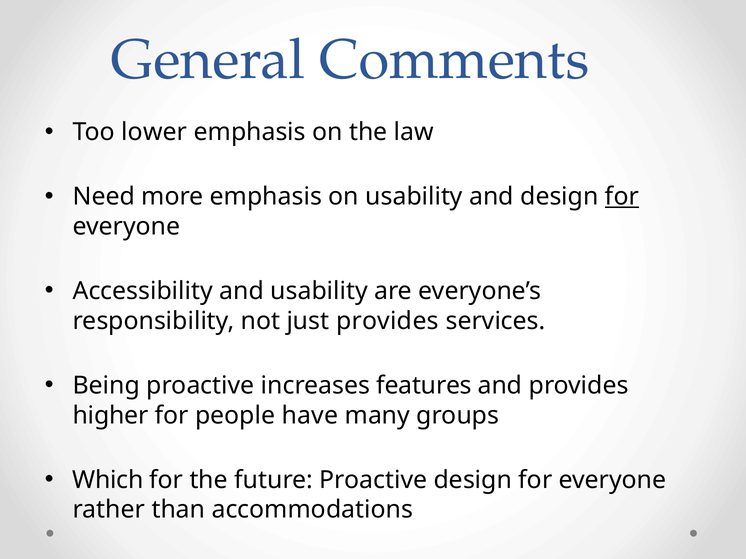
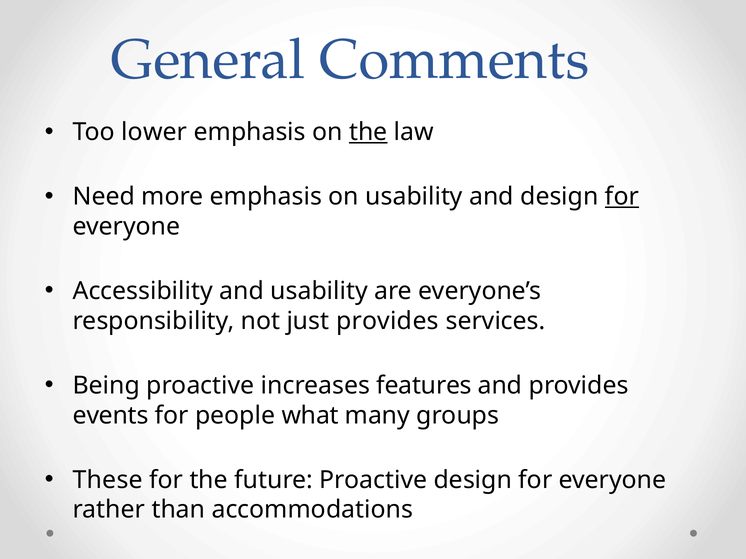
the underline: none -> present (368, 132)
higher: higher -> events (111, 416)
have: have -> what (310, 416)
Which: Which -> These (108, 480)
